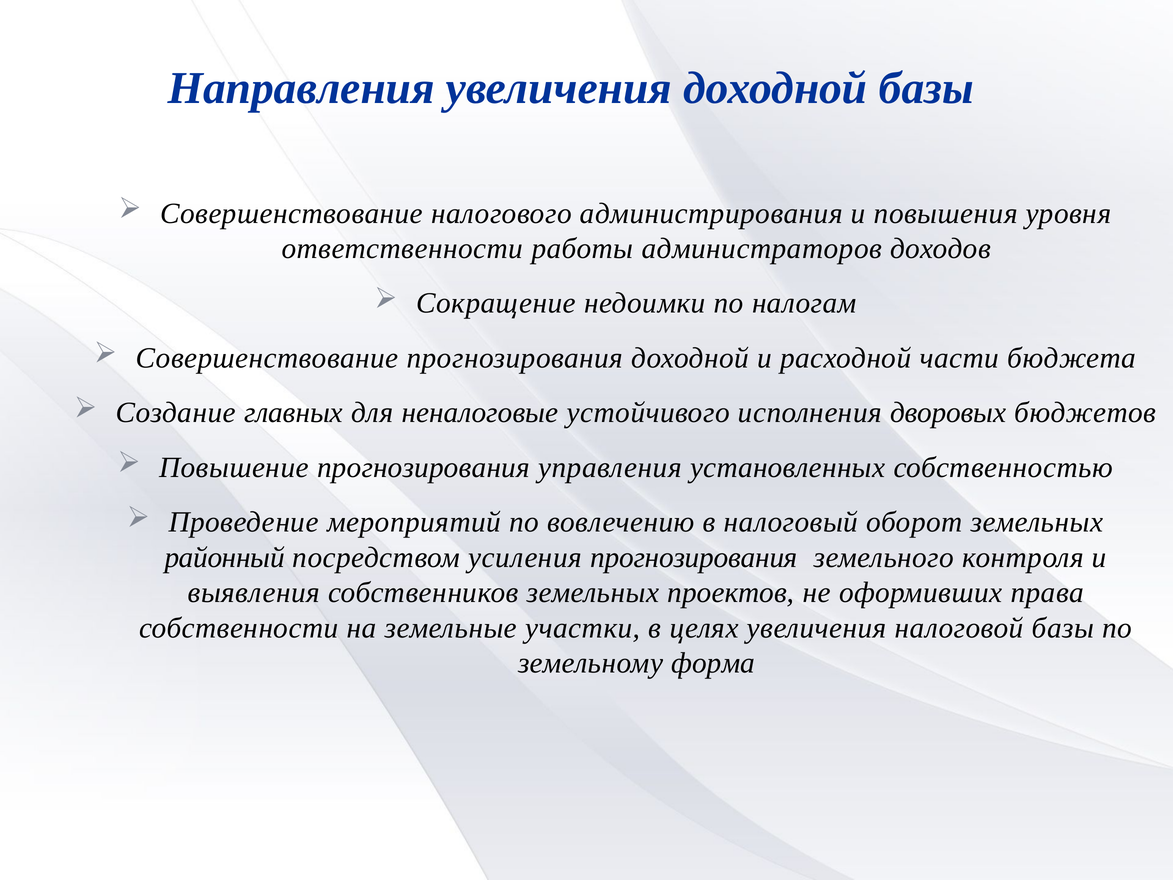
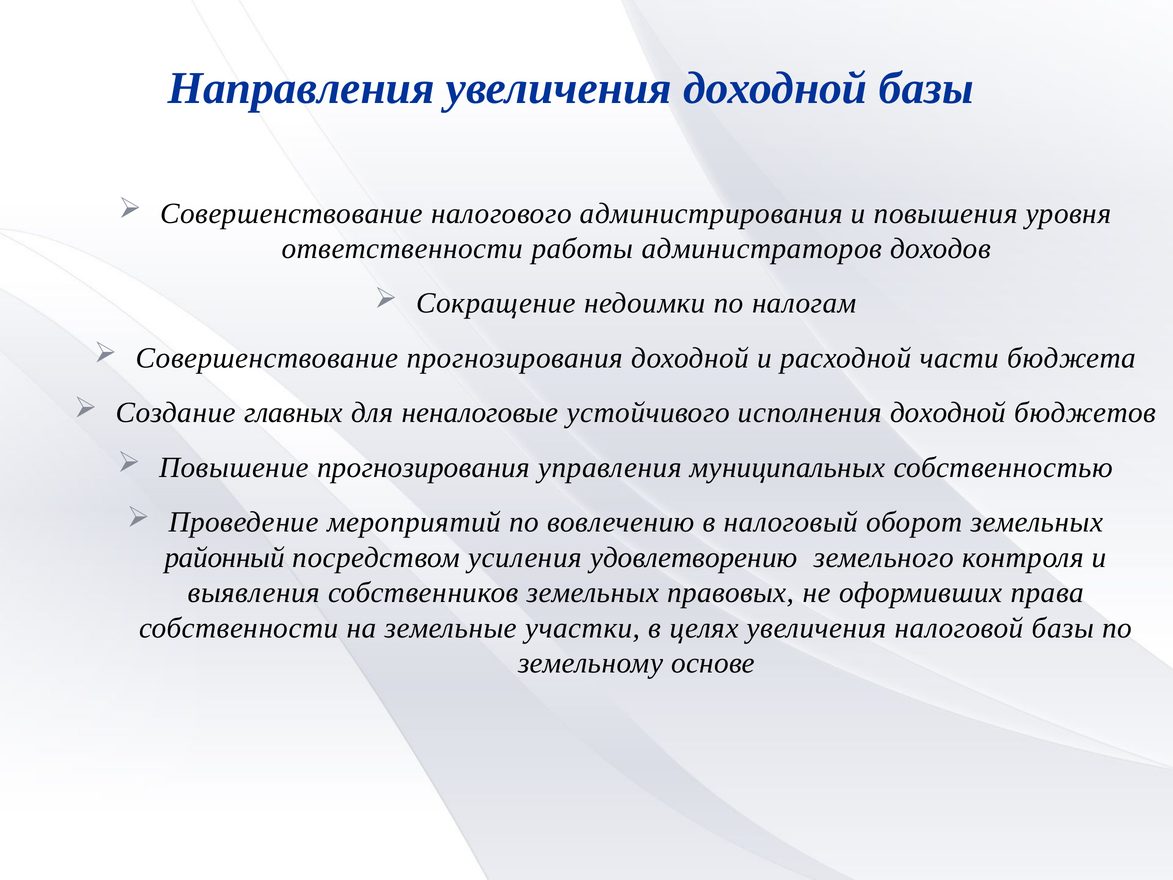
исполнения дворовых: дворовых -> доходной (948, 413)
установленных: установленных -> муниципальных (788, 467)
усиления прогнозирования: прогнозирования -> удовлетворению (694, 557)
проектов: проектов -> правовых (731, 592)
форма: форма -> основе (713, 663)
